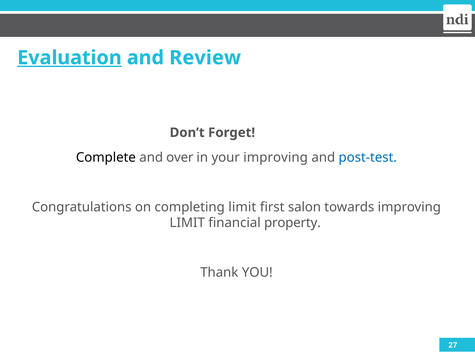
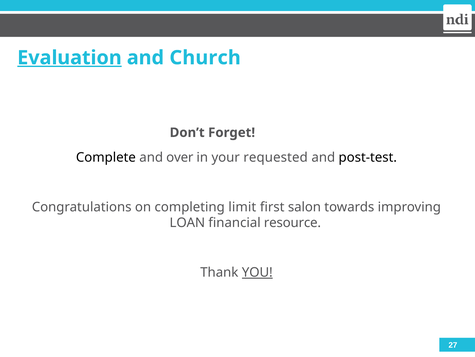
Review: Review -> Church (205, 58)
your improving: improving -> requested (276, 157)
post-test colour: blue -> black (368, 157)
LIMIT: LIMIT -> LOAN (187, 222)
property: property -> resource (292, 222)
YOU underline: none -> present (257, 272)
